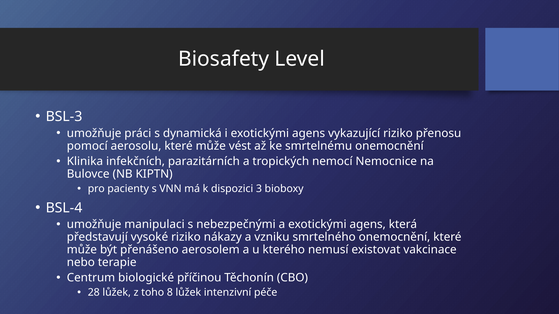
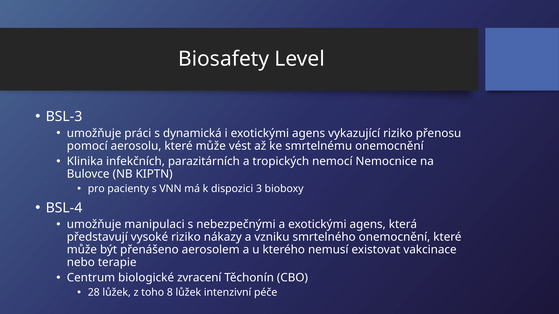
příčinou: příčinou -> zvracení (199, 278)
